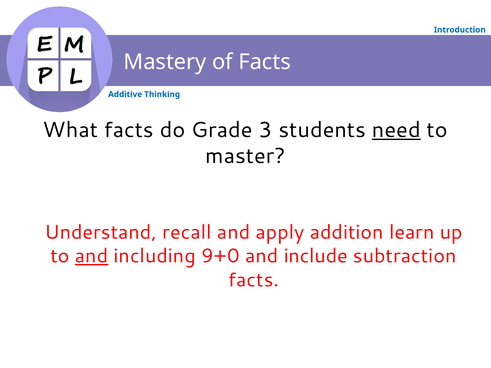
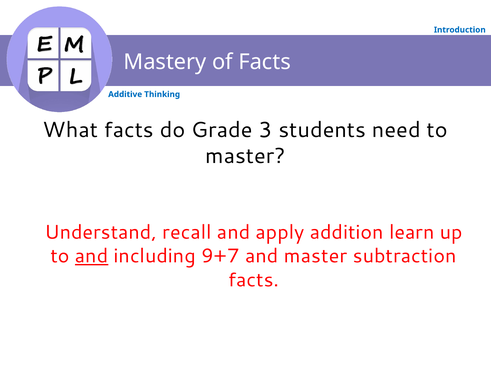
need underline: present -> none (396, 130)
9+0: 9+0 -> 9+7 (220, 256)
and include: include -> master (316, 256)
